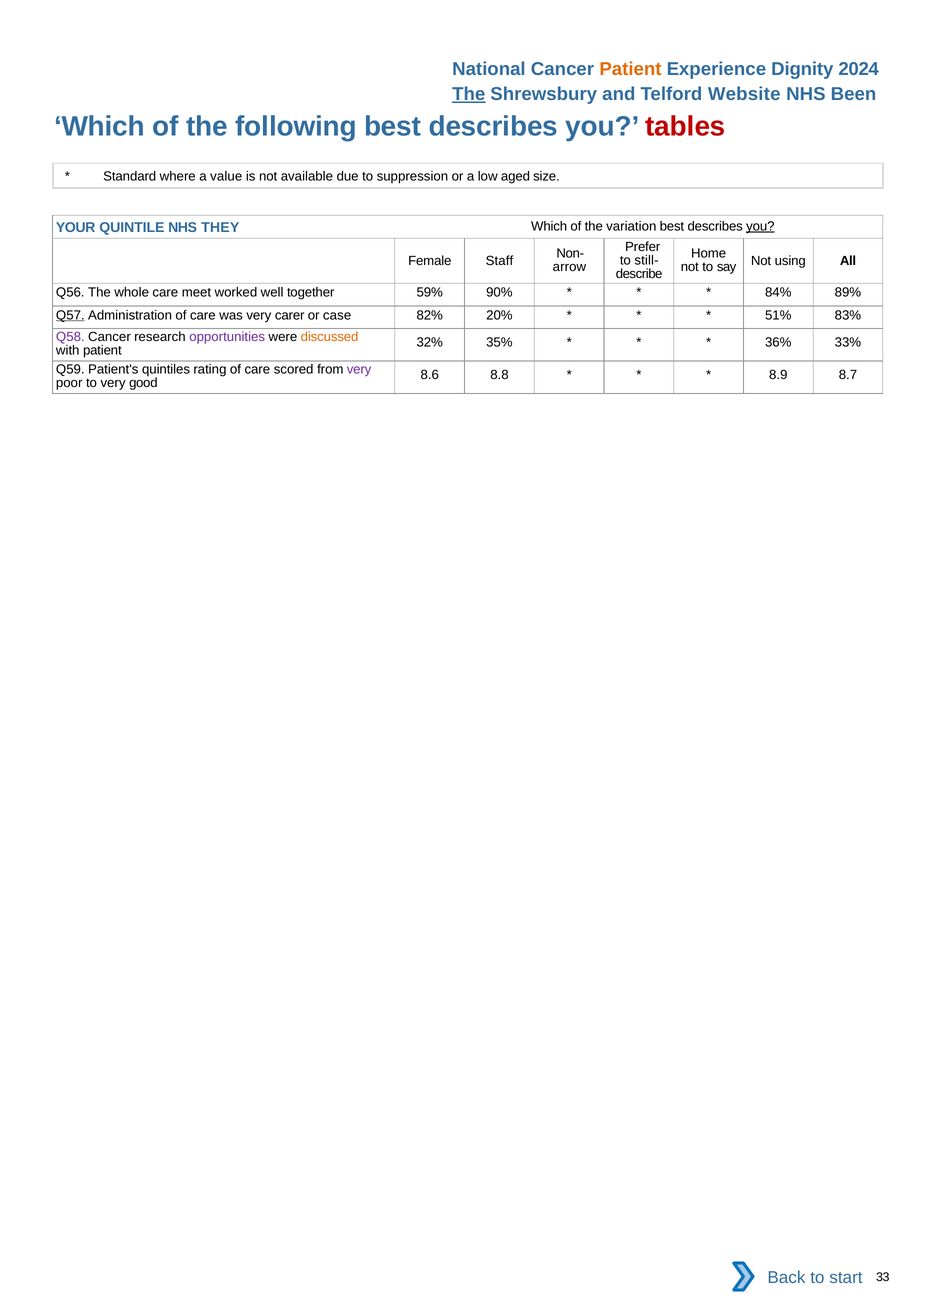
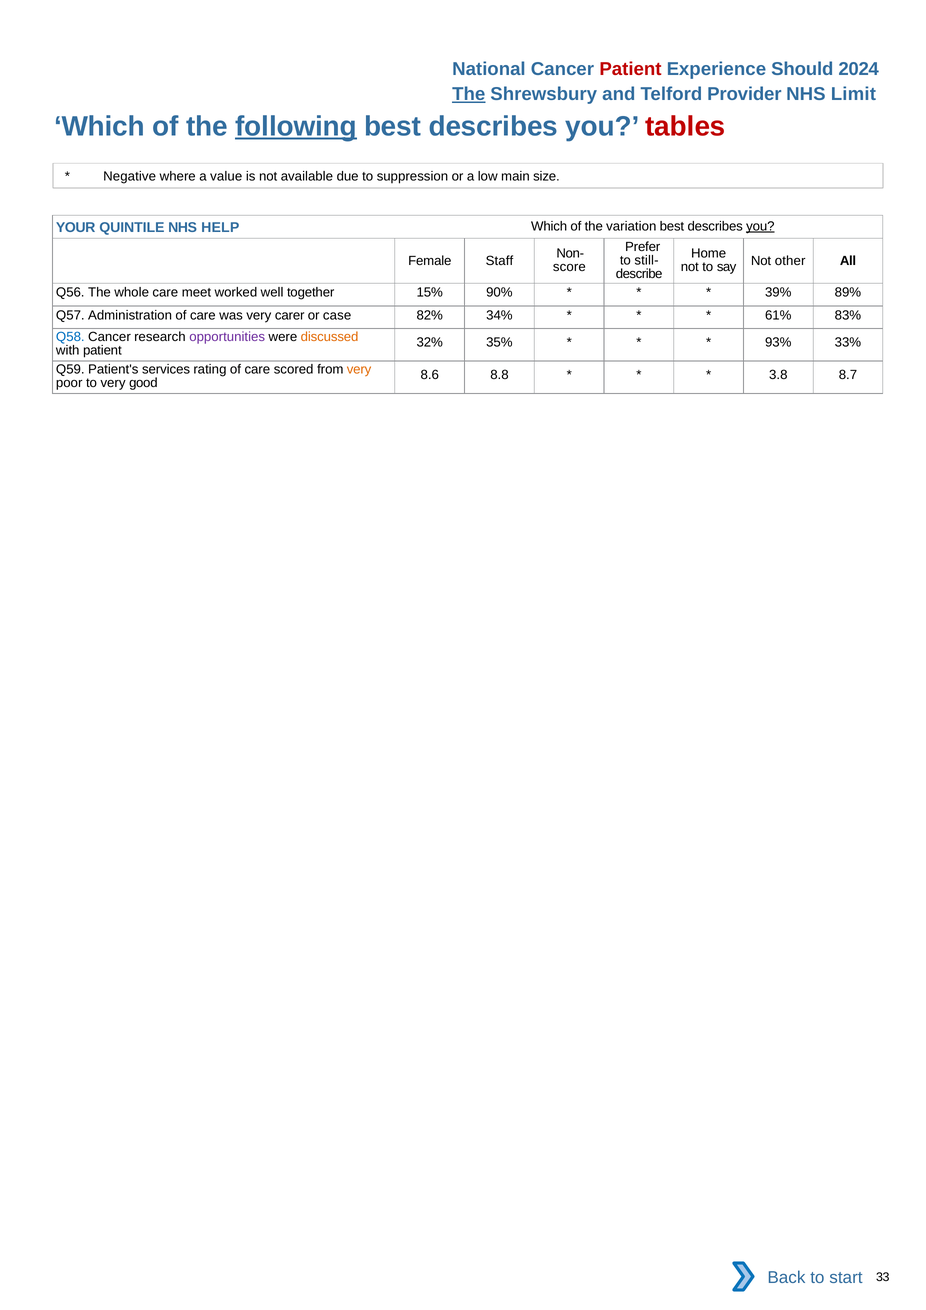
Patient colour: orange -> red (630, 69)
Dignity: Dignity -> Should (802, 69)
Website: Website -> Provider (744, 94)
Been: Been -> Limit (853, 94)
following underline: none -> present (296, 126)
Standard: Standard -> Negative (130, 177)
aged: aged -> main (515, 177)
THEY: THEY -> HELP (220, 228)
arrow: arrow -> score (569, 267)
using: using -> other (790, 261)
59%: 59% -> 15% (430, 293)
84%: 84% -> 39% (778, 293)
Q57 underline: present -> none (70, 315)
20%: 20% -> 34% (499, 315)
51%: 51% -> 61% (778, 315)
Q58 colour: purple -> blue (70, 337)
36%: 36% -> 93% (778, 343)
quintiles: quintiles -> services (166, 370)
very colour: purple -> orange (359, 370)
8.9: 8.9 -> 3.8 (778, 375)
